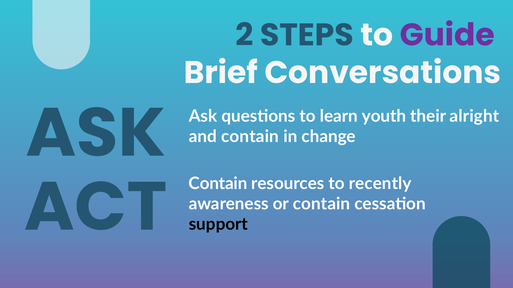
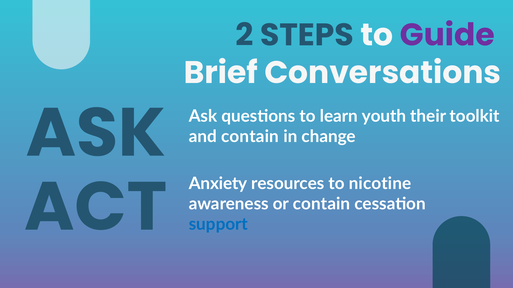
alright: alright -> toolkit (475, 116)
Contain: Contain -> Anxiety (218, 184)
recently: recently -> nicotine (380, 184)
support colour: black -> blue (218, 225)
